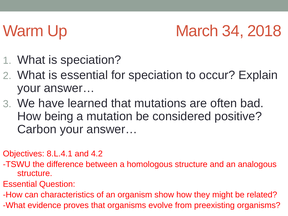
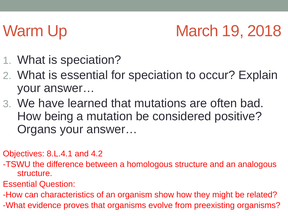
34: 34 -> 19 (233, 31)
Carbon: Carbon -> Organs (37, 129)
